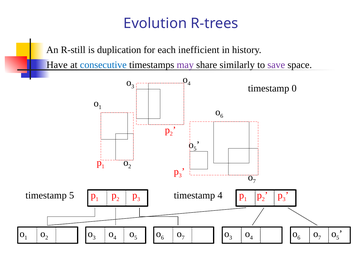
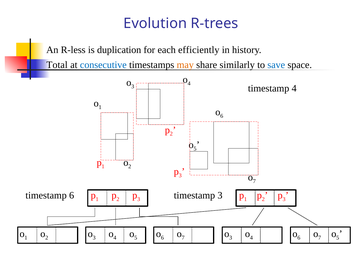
R-still: R-still -> R-less (73, 50)
inefficient: inefficient -> efficiently (199, 50)
Have: Have -> Total (57, 65)
may colour: purple -> orange (185, 65)
save colour: purple -> blue (276, 65)
timestamp 0: 0 -> 4 (294, 88)
timestamp 5: 5 -> 6 (72, 195)
timestamp 4: 4 -> 3 (220, 195)
